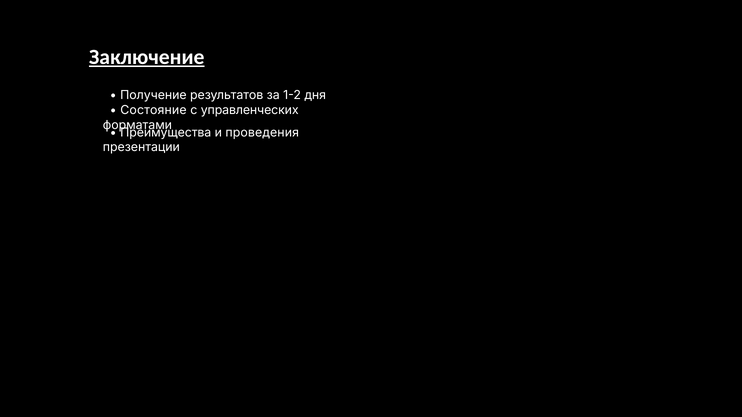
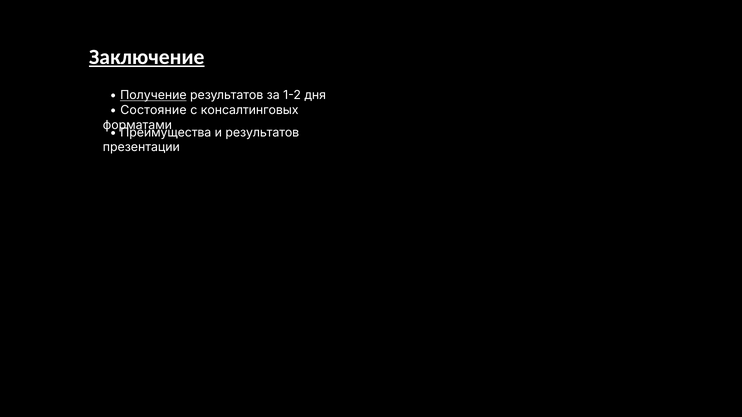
Получение underline: none -> present (153, 95)
управленческих: управленческих -> консалтинговых (250, 110)
и проведения: проведения -> результатов (262, 133)
